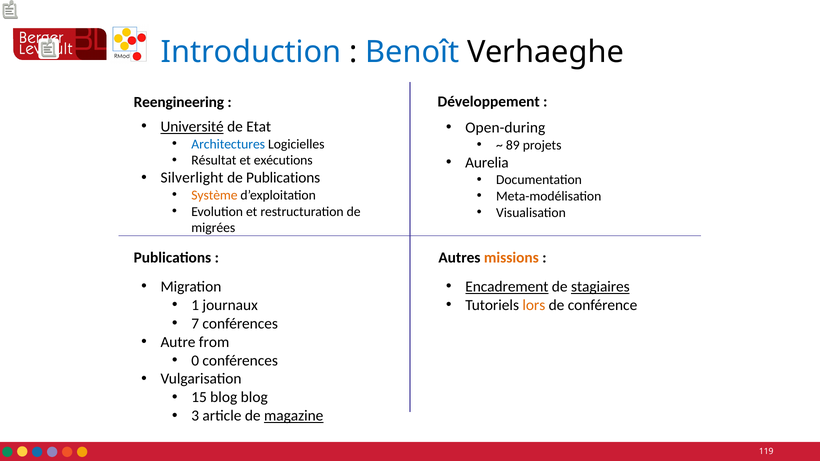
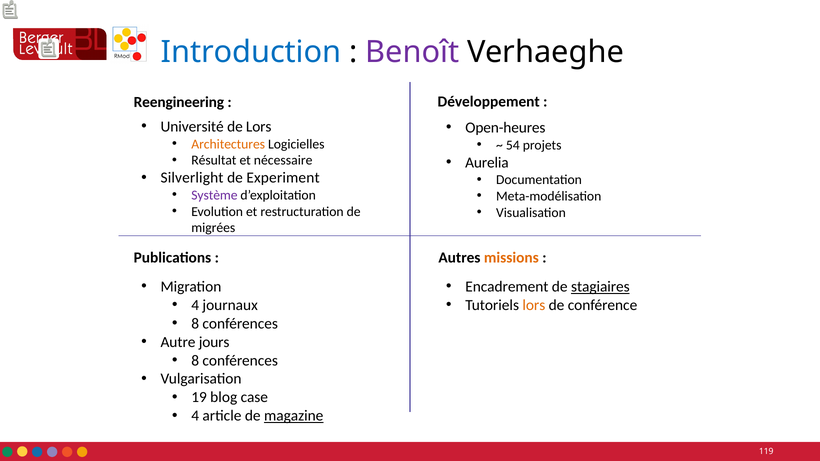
Benoît colour: blue -> purple (412, 52)
Université underline: present -> none (192, 127)
de Etat: Etat -> Lors (259, 127)
Open-during: Open-during -> Open-heures (505, 128)
Architectures colour: blue -> orange (228, 144)
89: 89 -> 54 (513, 145)
exécutions: exécutions -> nécessaire (283, 160)
de Publications: Publications -> Experiment (283, 178)
Système colour: orange -> purple (214, 195)
Encadrement underline: present -> none (507, 287)
1: 1 -> 4 (195, 305)
7: 7 -> 8 (195, 324)
from: from -> jours (214, 342)
0: 0 -> 8 (195, 361)
15: 15 -> 19 (199, 398)
blog blog: blog -> case (254, 398)
3: 3 -> 4 (195, 416)
